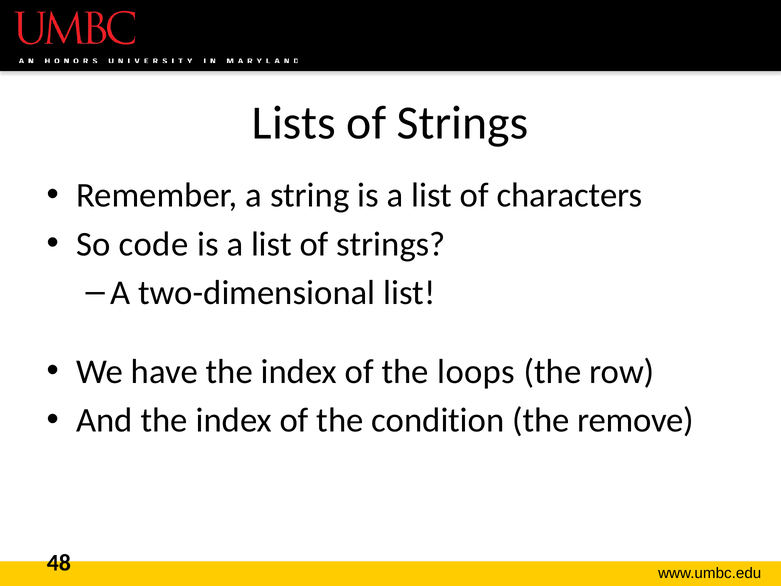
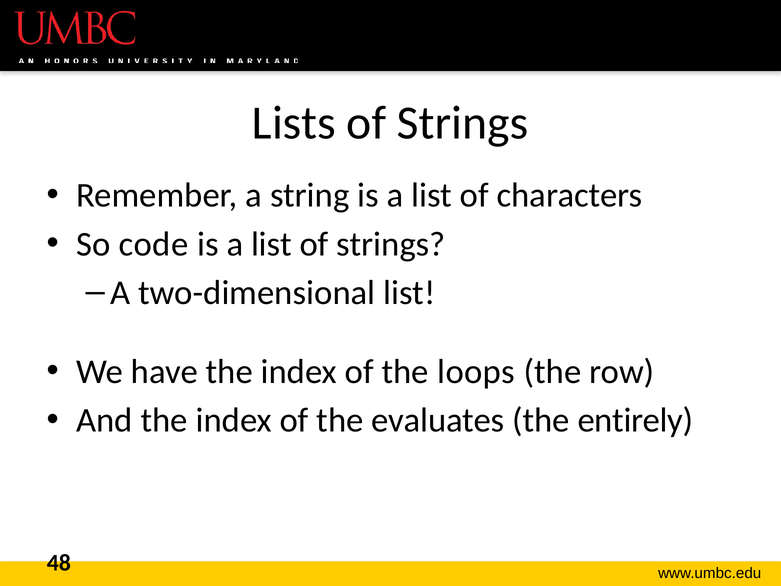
condition: condition -> evaluates (438, 420)
remove: remove -> entirely (635, 420)
